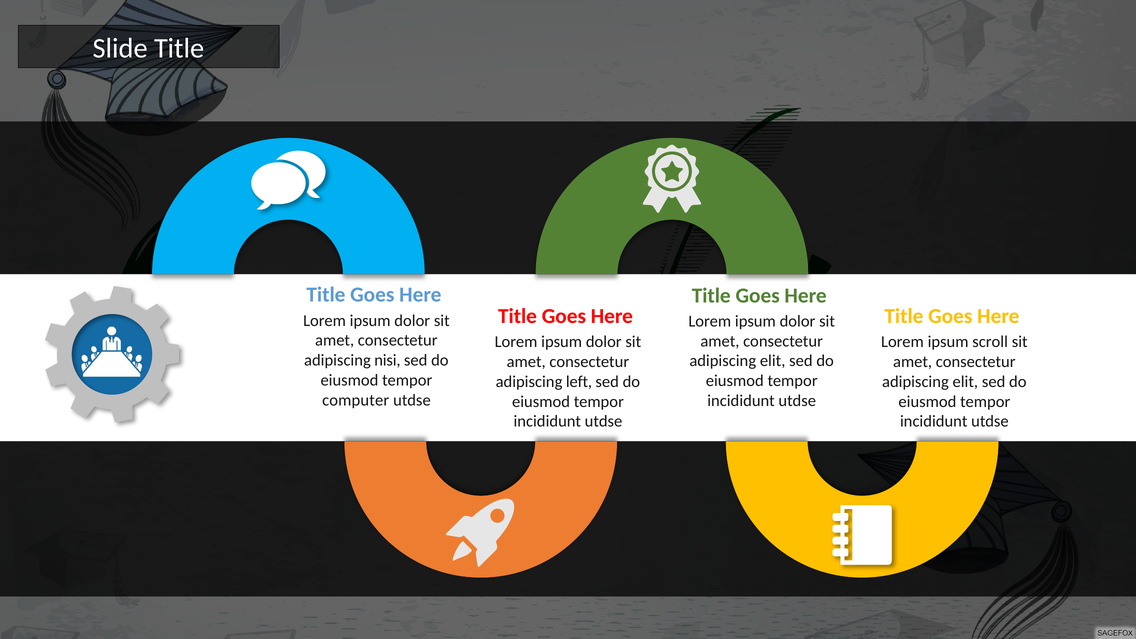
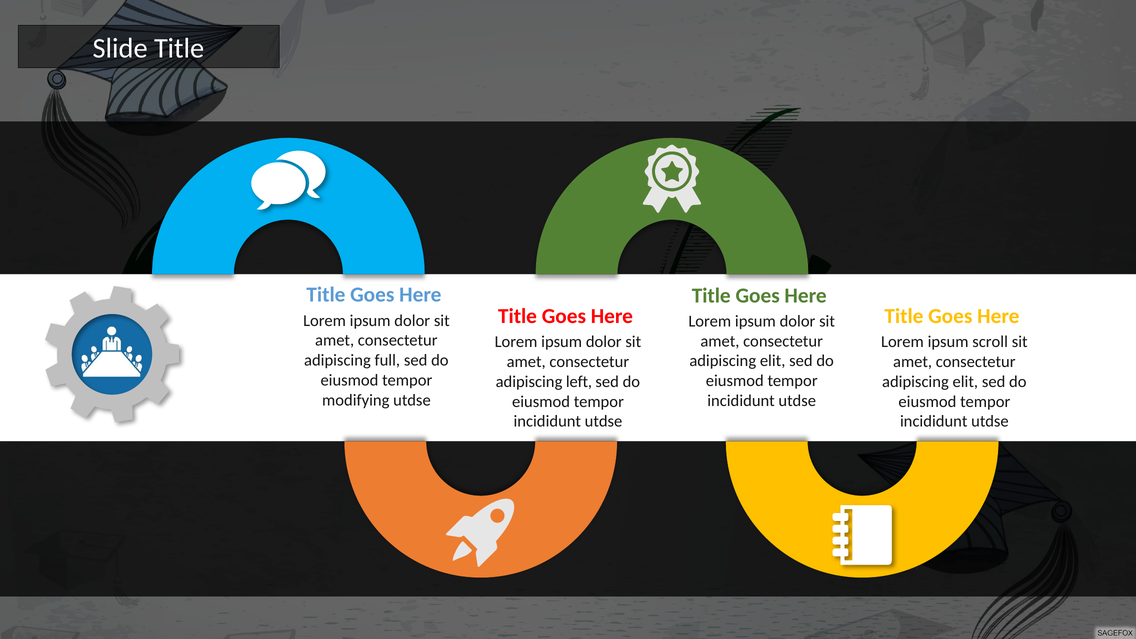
nisi: nisi -> full (387, 360)
computer: computer -> modifying (356, 400)
